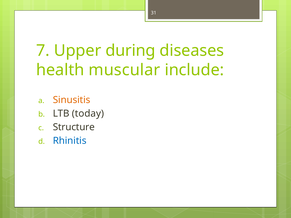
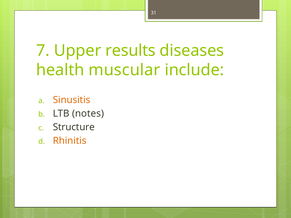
during: during -> results (131, 51)
today: today -> notes (88, 114)
Rhinitis colour: blue -> orange (70, 141)
